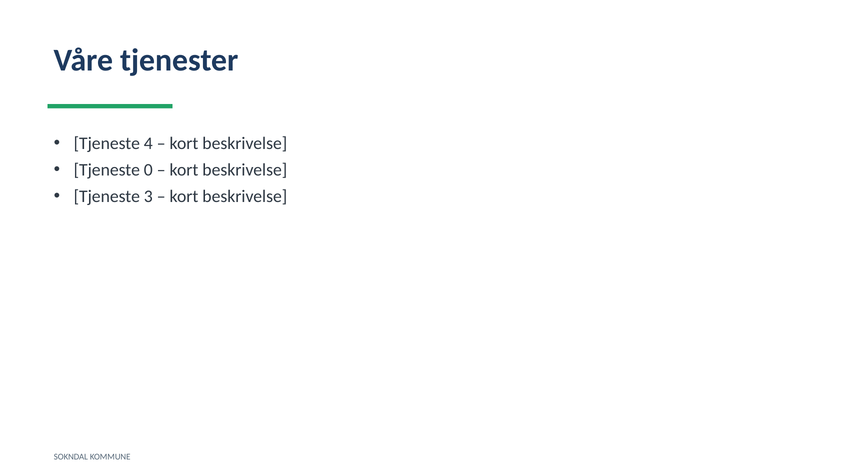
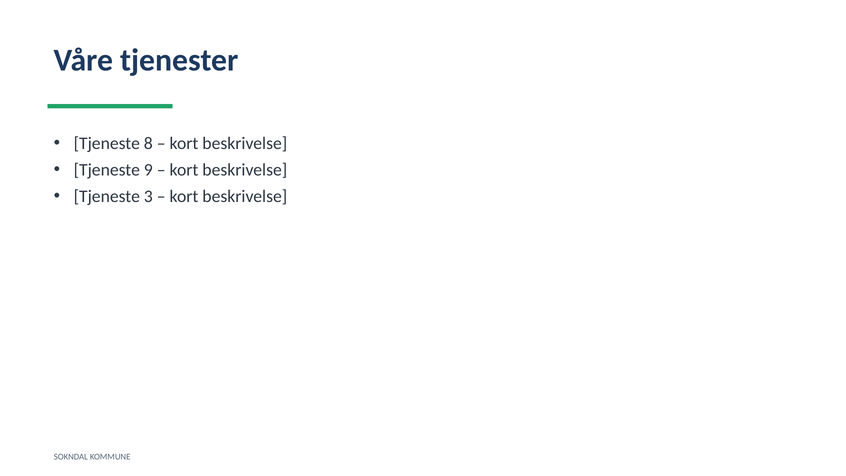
4: 4 -> 8 (148, 143)
0: 0 -> 9 (148, 170)
